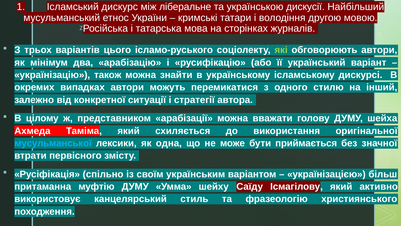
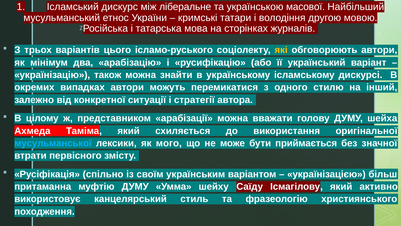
дискусії: дискусії -> масової (305, 7)
які colour: light green -> yellow (281, 50)
одна: одна -> мого (169, 143)
